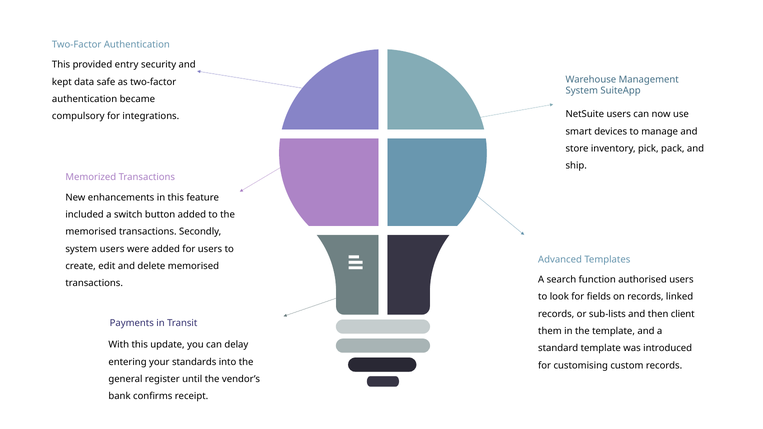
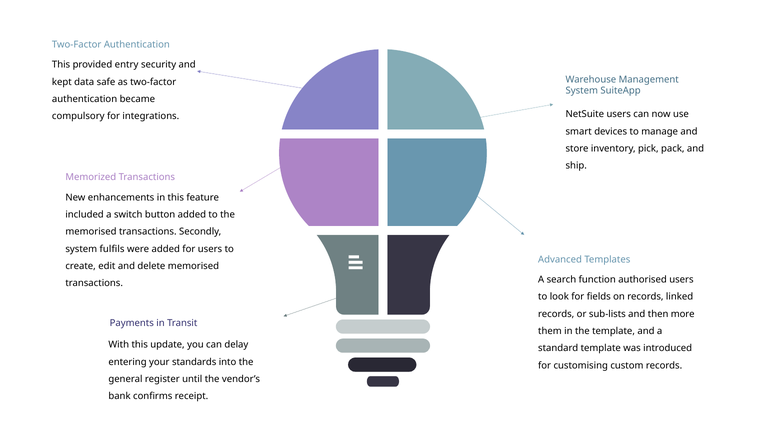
system users: users -> fulfils (112, 249)
client: client -> more (683, 314)
